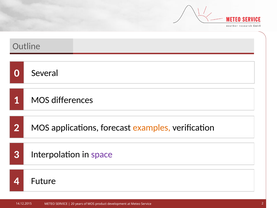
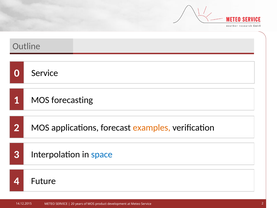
Several: Several -> Service (45, 73)
differences: differences -> forecasting (72, 100)
space colour: purple -> blue (102, 154)
